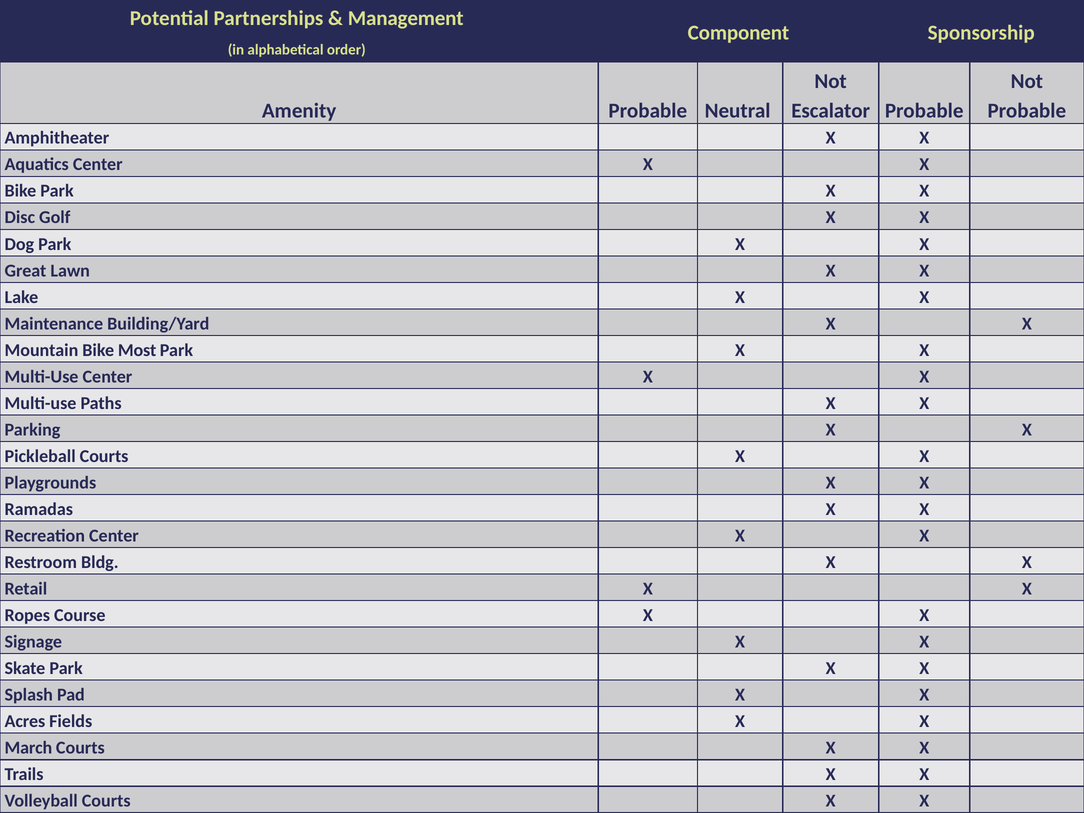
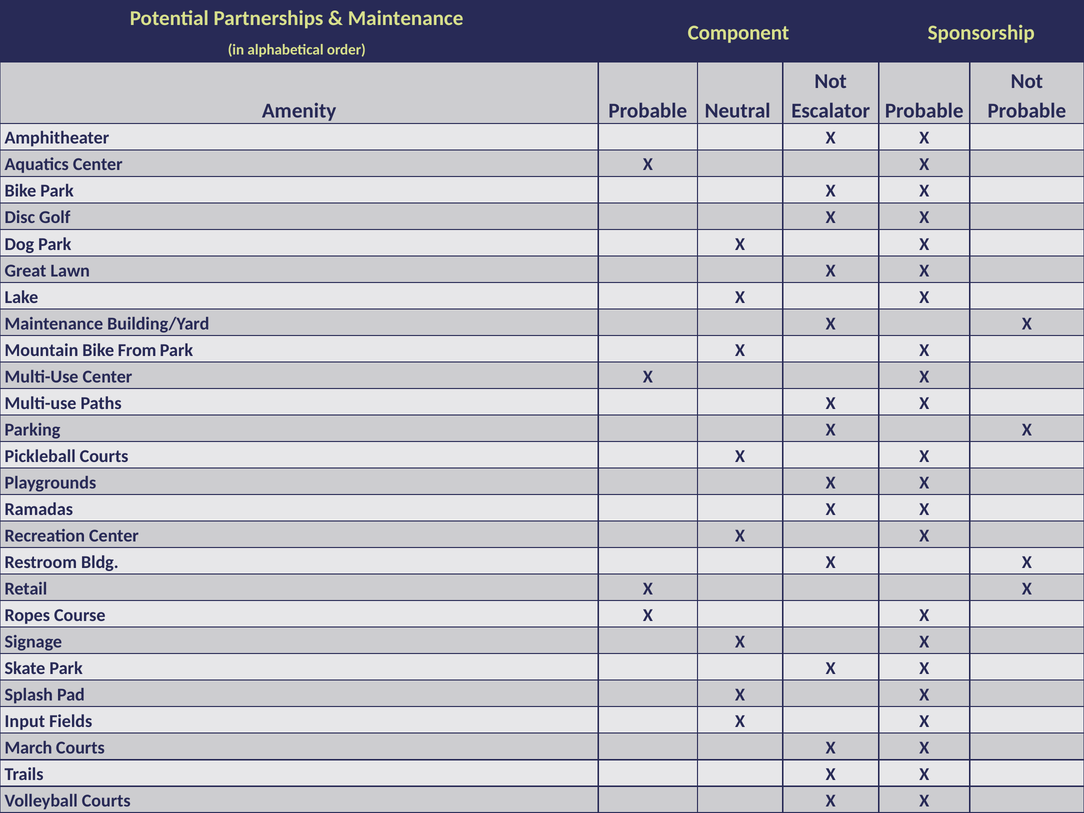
Management: Management -> Maintenance (406, 18)
Most: Most -> From (137, 350)
Acres: Acres -> Input (25, 721)
